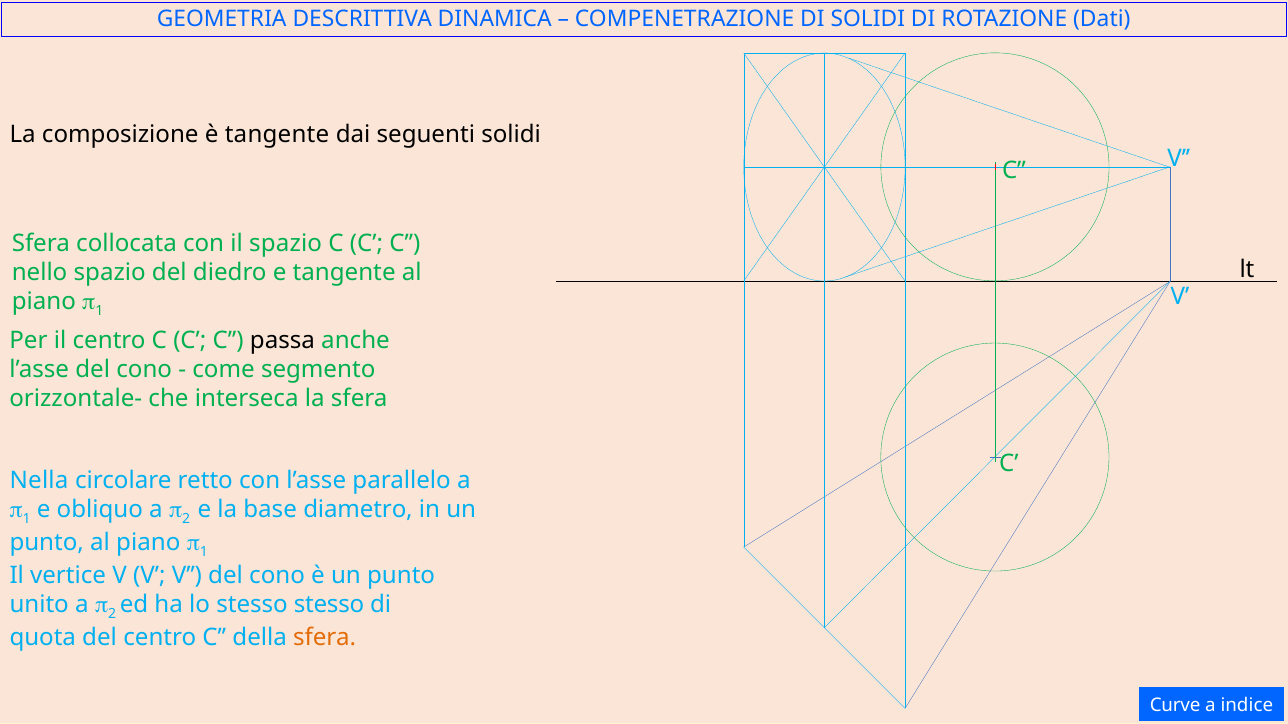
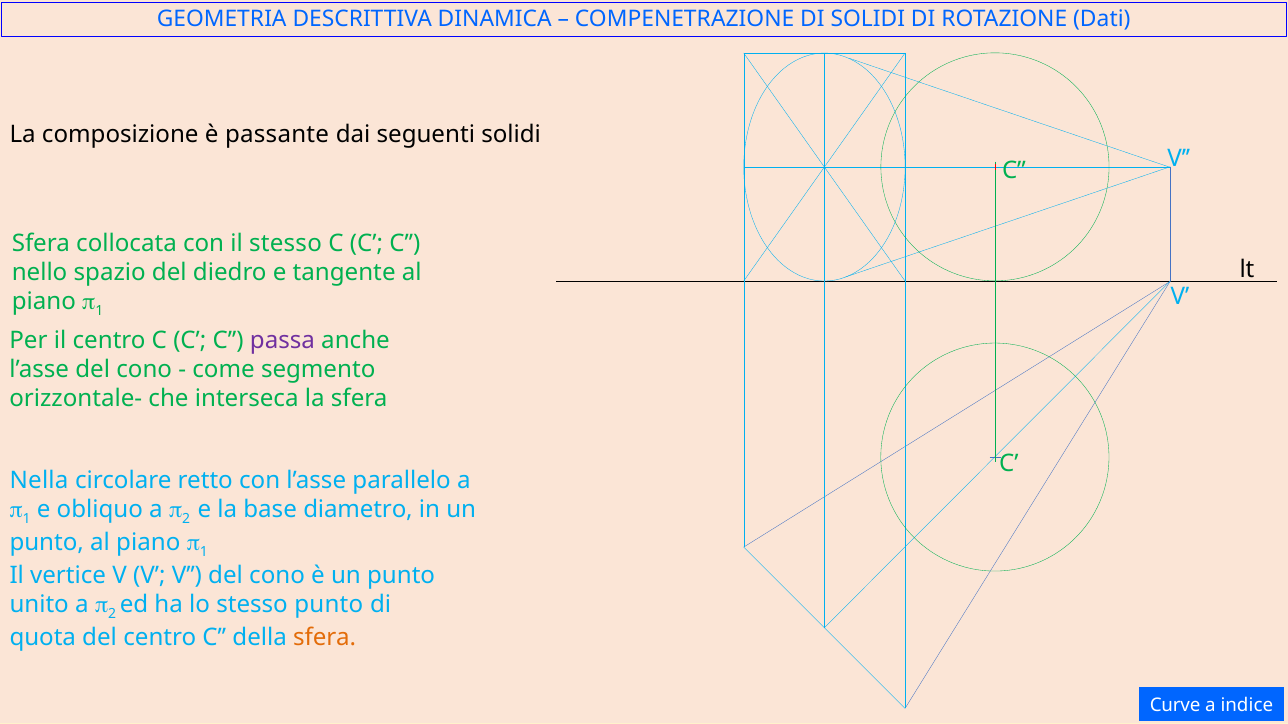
è tangente: tangente -> passante (277, 134)
il spazio: spazio -> stesso (286, 244)
passa colour: black -> purple (282, 341)
stesso stesso: stesso -> punto (329, 605)
